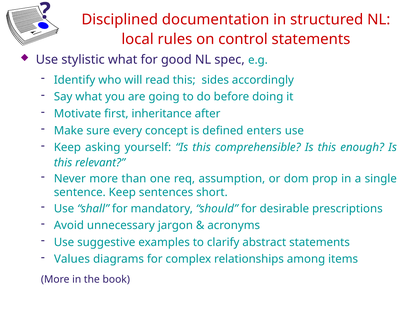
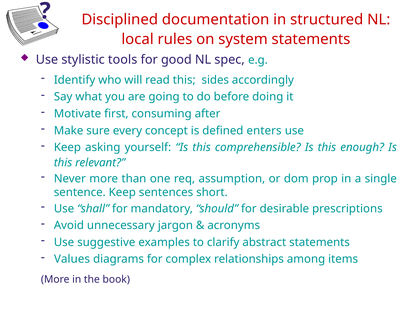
control: control -> system (243, 39)
stylistic what: what -> tools (123, 60)
inheritance: inheritance -> consuming (162, 114)
